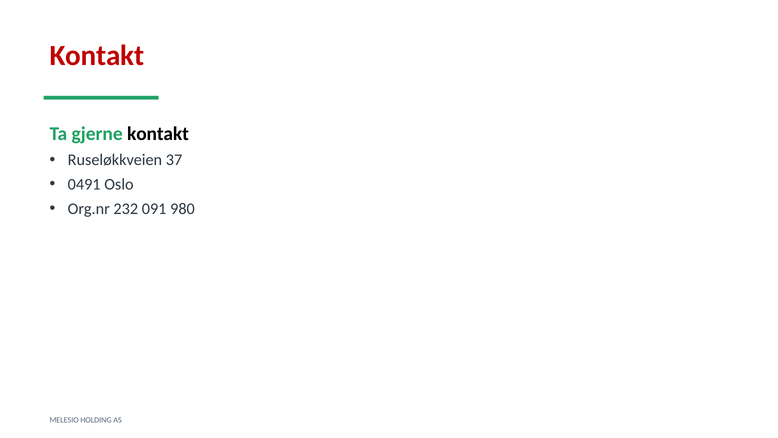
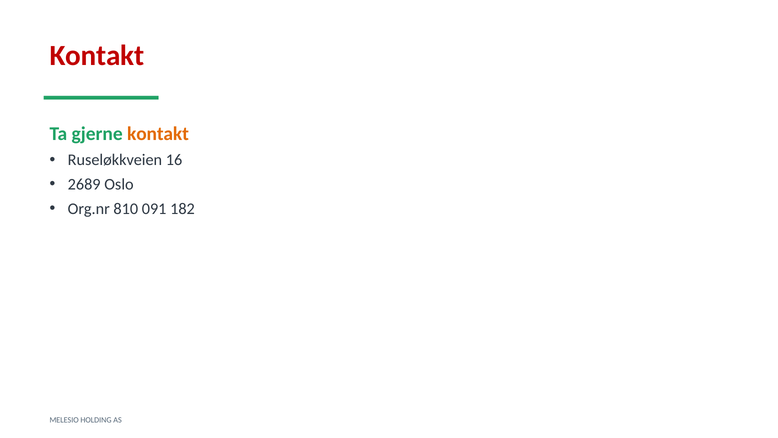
kontakt colour: black -> orange (158, 134)
37: 37 -> 16 (174, 160)
0491: 0491 -> 2689 (84, 184)
232: 232 -> 810 (126, 209)
980: 980 -> 182 (182, 209)
